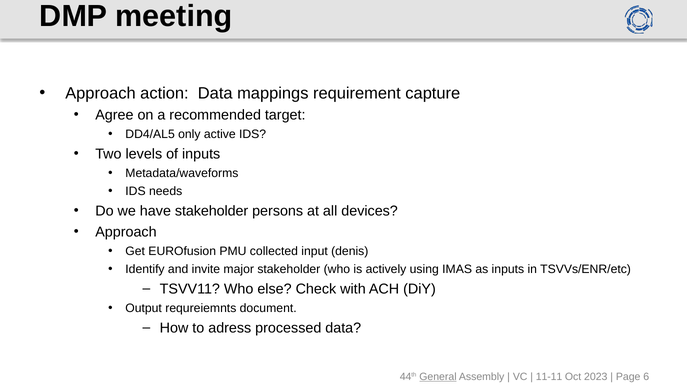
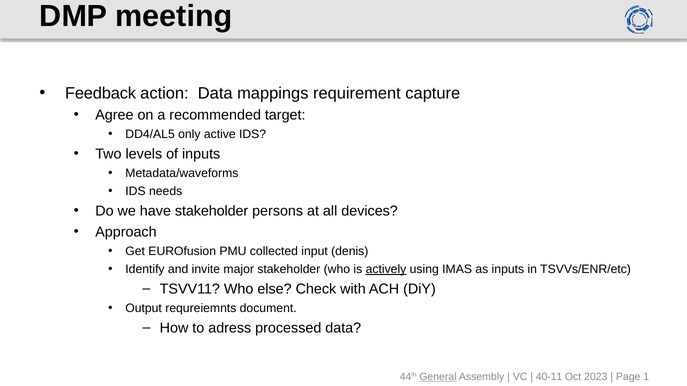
Approach: Approach -> Feedback (101, 93)
actively underline: none -> present (386, 270)
11-11: 11-11 -> 40-11 (549, 377)
6: 6 -> 1 (646, 377)
